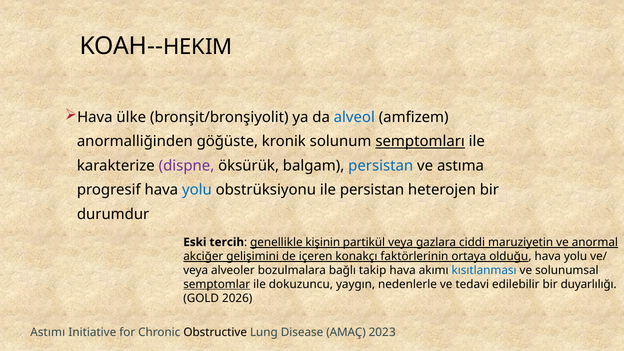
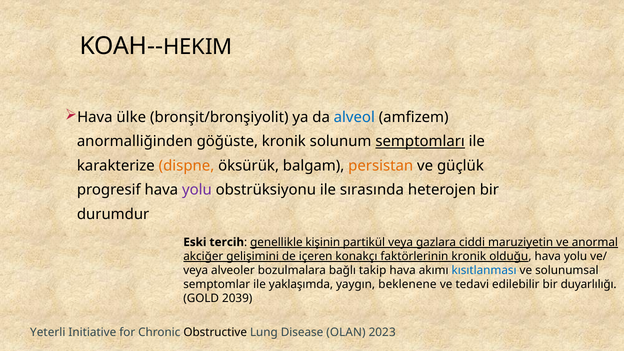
dispne colour: purple -> orange (186, 166)
persistan colour: blue -> orange (381, 166)
astıma: astıma -> güçlük (460, 166)
yolu colour: blue -> purple (197, 190)
ile persistan: persistan -> sırasında (372, 190)
faktörlerinin ortaya: ortaya -> kronik (469, 256)
semptomlar underline: present -> none (217, 284)
dokuzuncu: dokuzuncu -> yaklaşımda (301, 284)
nedenlerle: nedenlerle -> beklenene (407, 284)
2026: 2026 -> 2039 (237, 298)
Astımı: Astımı -> Yeterli (48, 332)
AMAÇ: AMAÇ -> OLAN (346, 332)
